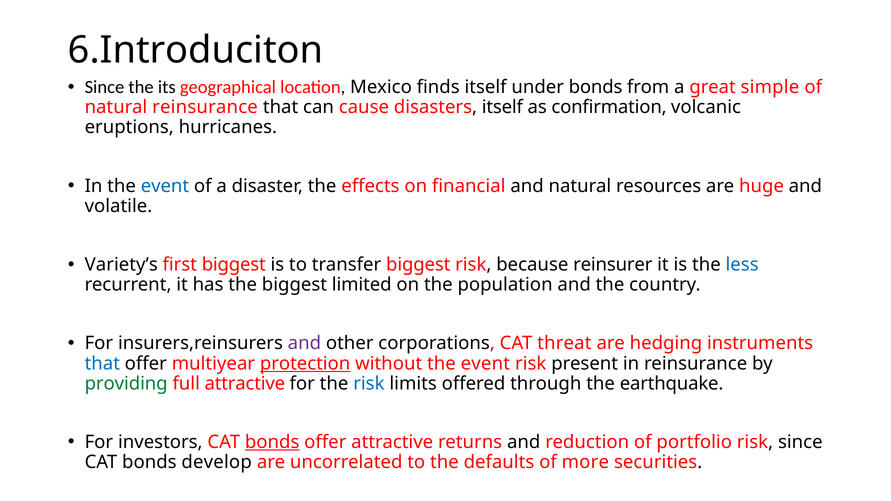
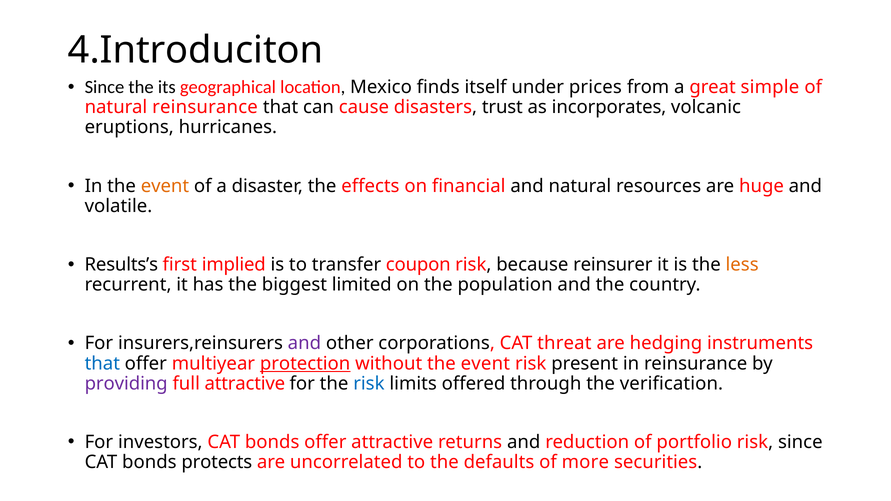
6.Introduciton: 6.Introduciton -> 4.Introduciton (196, 50)
under bonds: bonds -> prices (595, 87)
disasters itself: itself -> trust (502, 107)
confirmation: confirmation -> incorporates (609, 107)
event colour: blue -> orange (165, 186)
Variety’s: Variety’s -> Results’s (121, 265)
first biggest: biggest -> implied (234, 265)
transfer biggest: biggest -> coupon (418, 265)
less colour: blue -> orange (742, 265)
providing colour: green -> purple (126, 384)
earthquake: earthquake -> verification (671, 384)
bonds underline: present -> none (272, 442)
develop: develop -> protects (217, 462)
